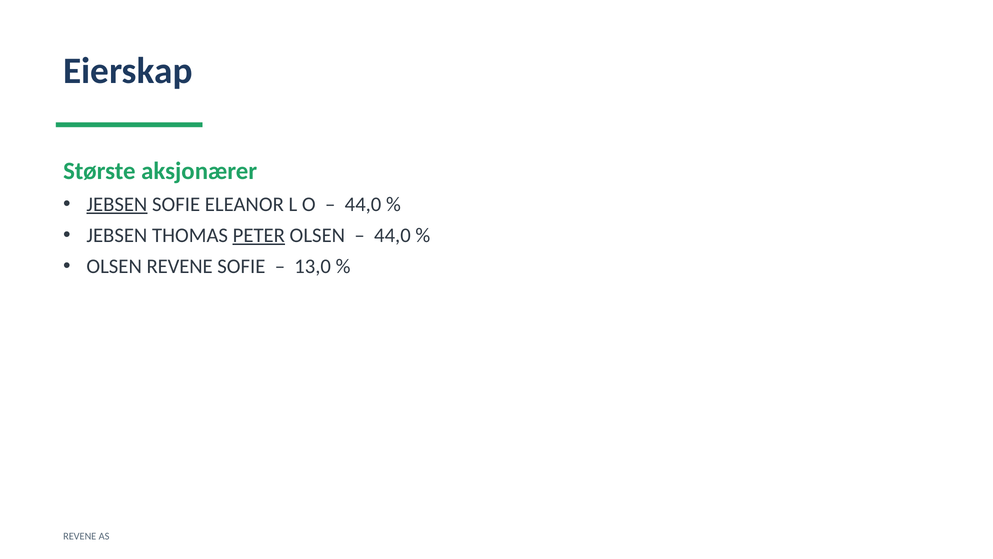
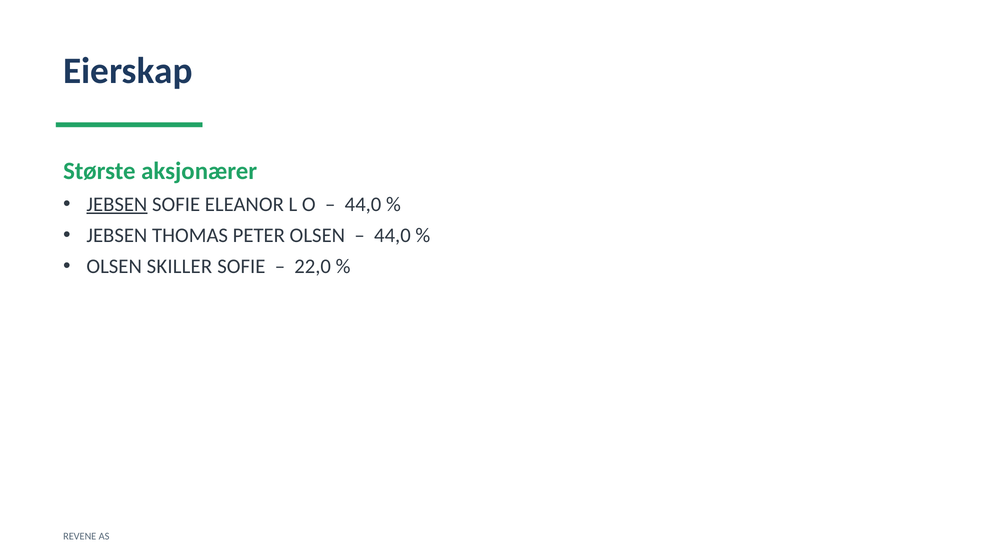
PETER underline: present -> none (259, 235)
OLSEN REVENE: REVENE -> SKILLER (179, 266)
13,0: 13,0 -> 22,0 (313, 266)
